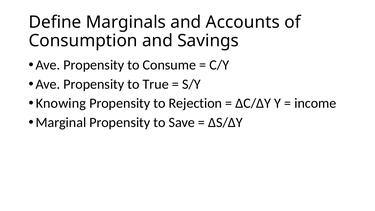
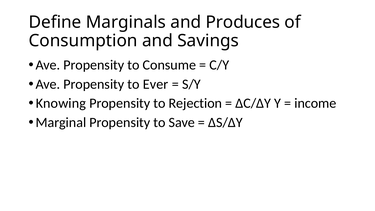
Accounts: Accounts -> Produces (243, 22)
True: True -> Ever (156, 84)
